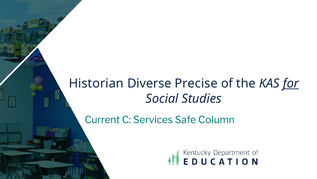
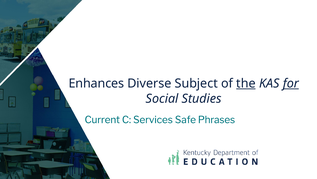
Historian: Historian -> Enhances (96, 83)
Precise: Precise -> Subject (196, 83)
the underline: none -> present (246, 83)
Column: Column -> Phrases (217, 119)
